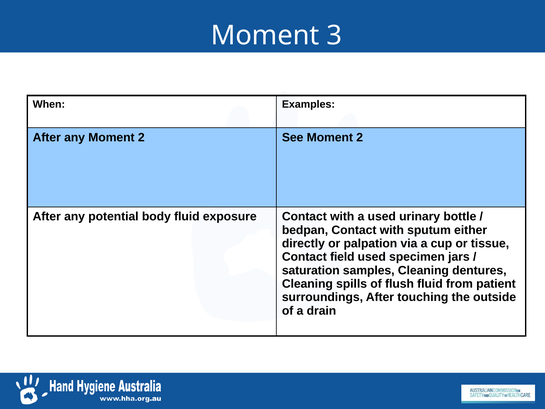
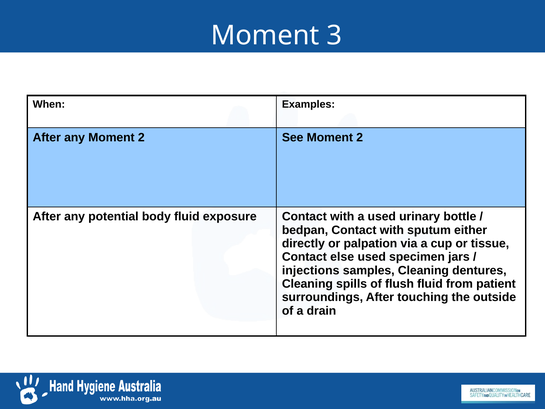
field: field -> else (342, 257)
saturation: saturation -> injections (311, 270)
